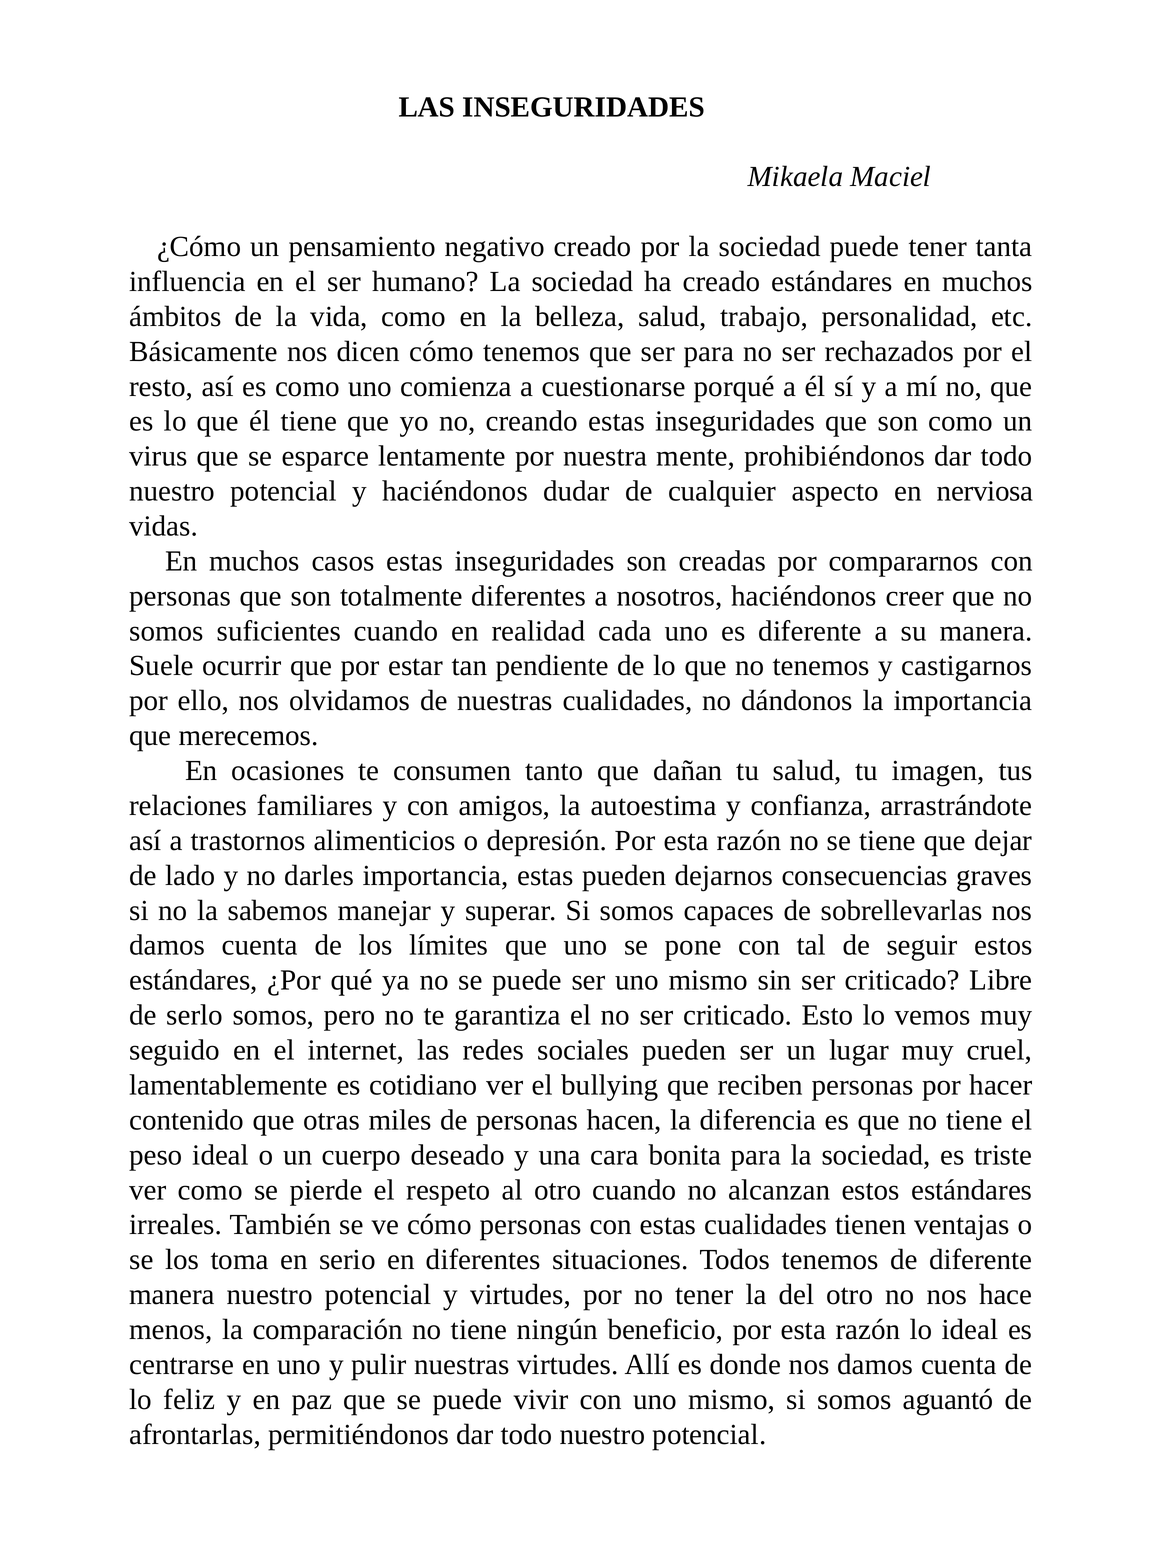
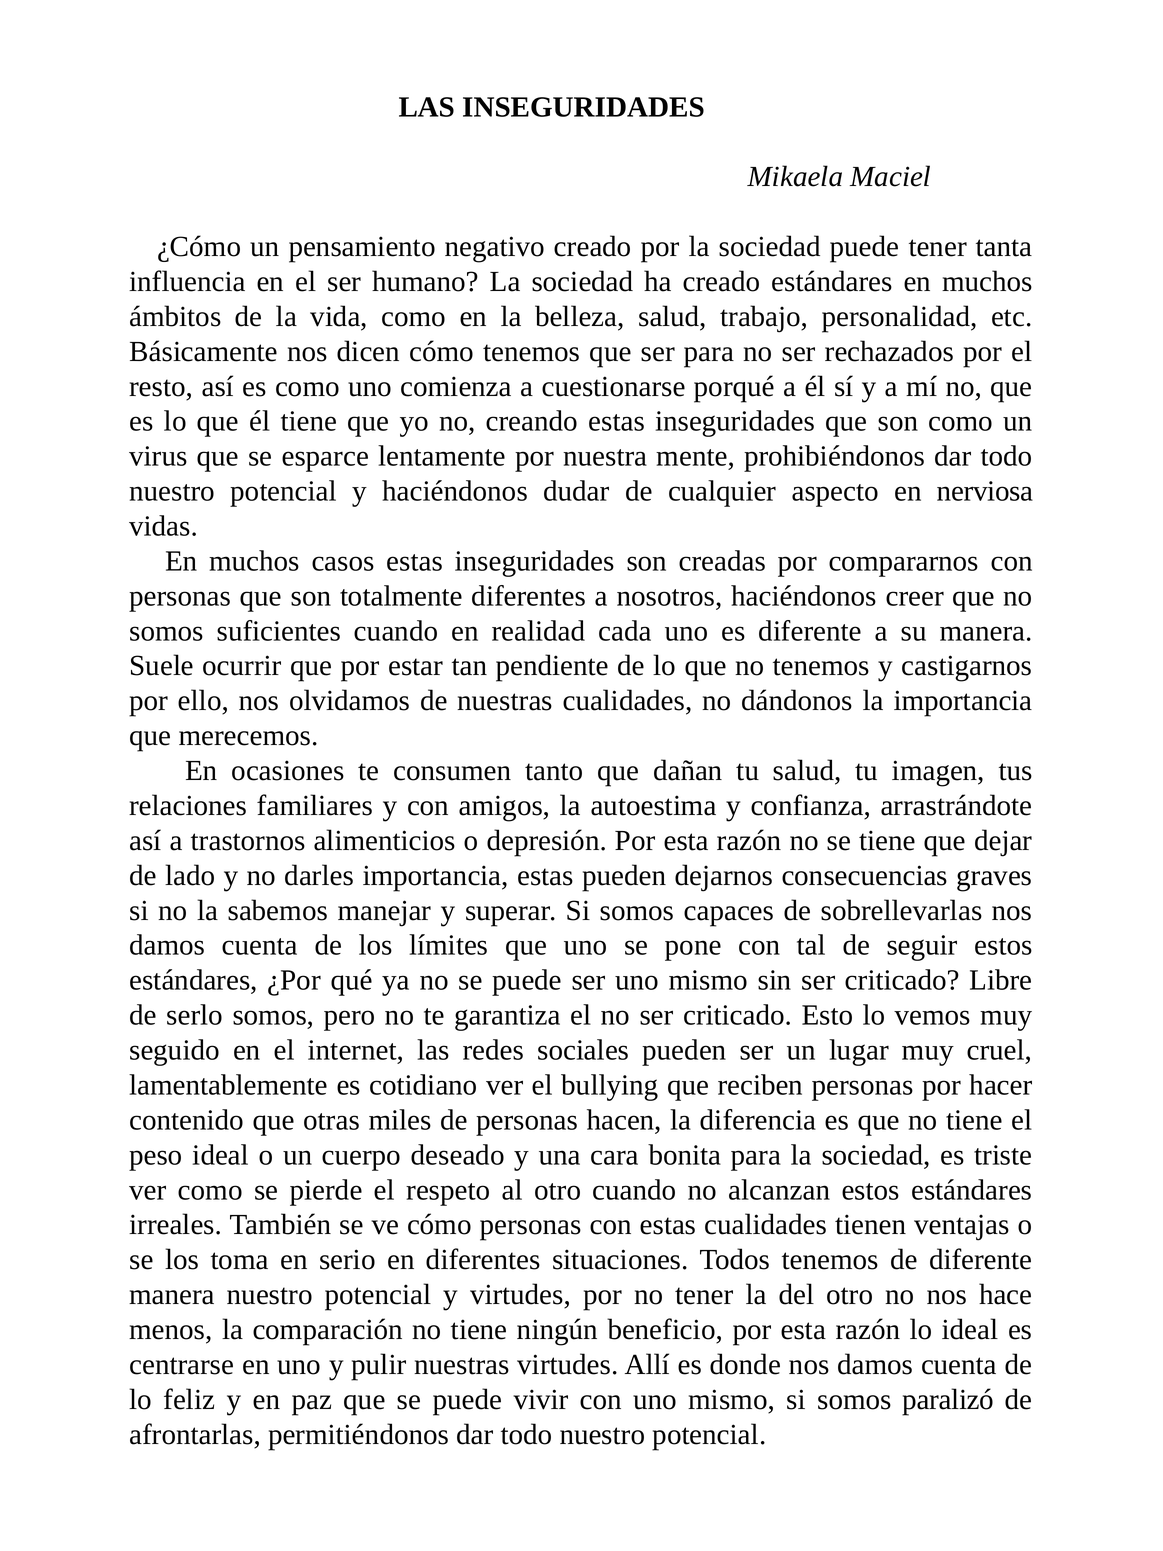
aguantó: aguantó -> paralizó (948, 1399)
